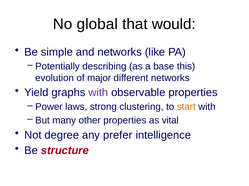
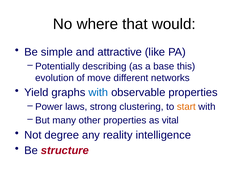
global: global -> where (97, 24)
and networks: networks -> attractive (120, 52)
major: major -> move (99, 78)
with colour: purple -> blue (98, 93)
prefer: prefer -> reality (118, 136)
